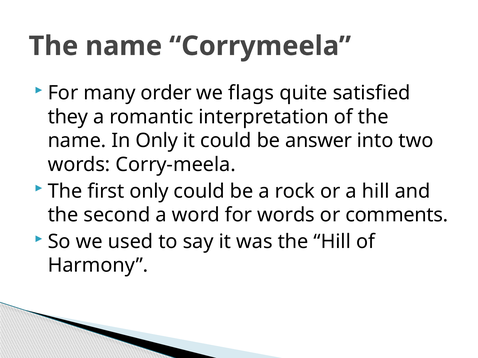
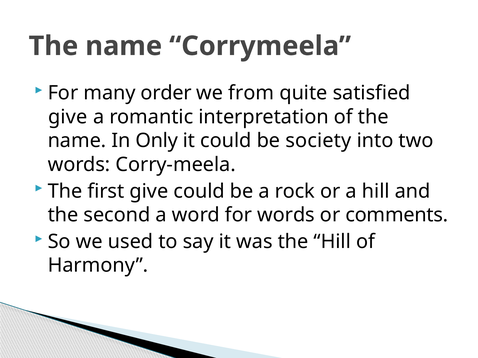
flags: flags -> from (251, 93)
they: they -> give (68, 117)
answer: answer -> society (318, 141)
first only: only -> give (149, 191)
